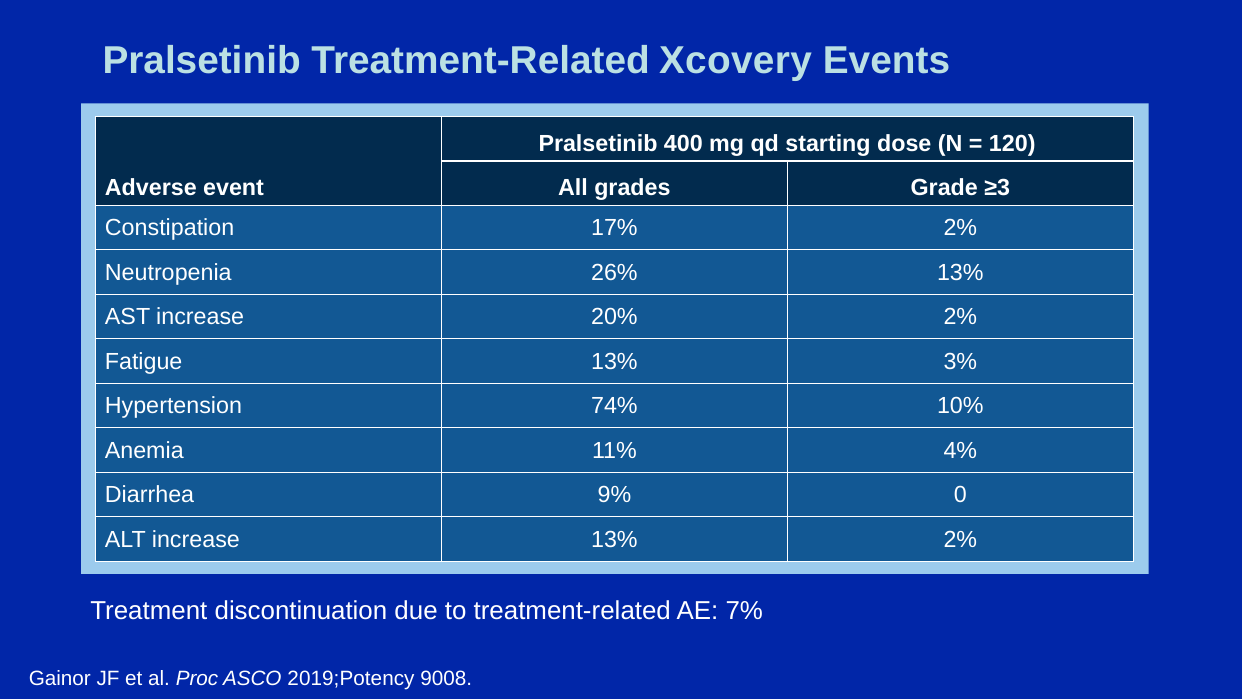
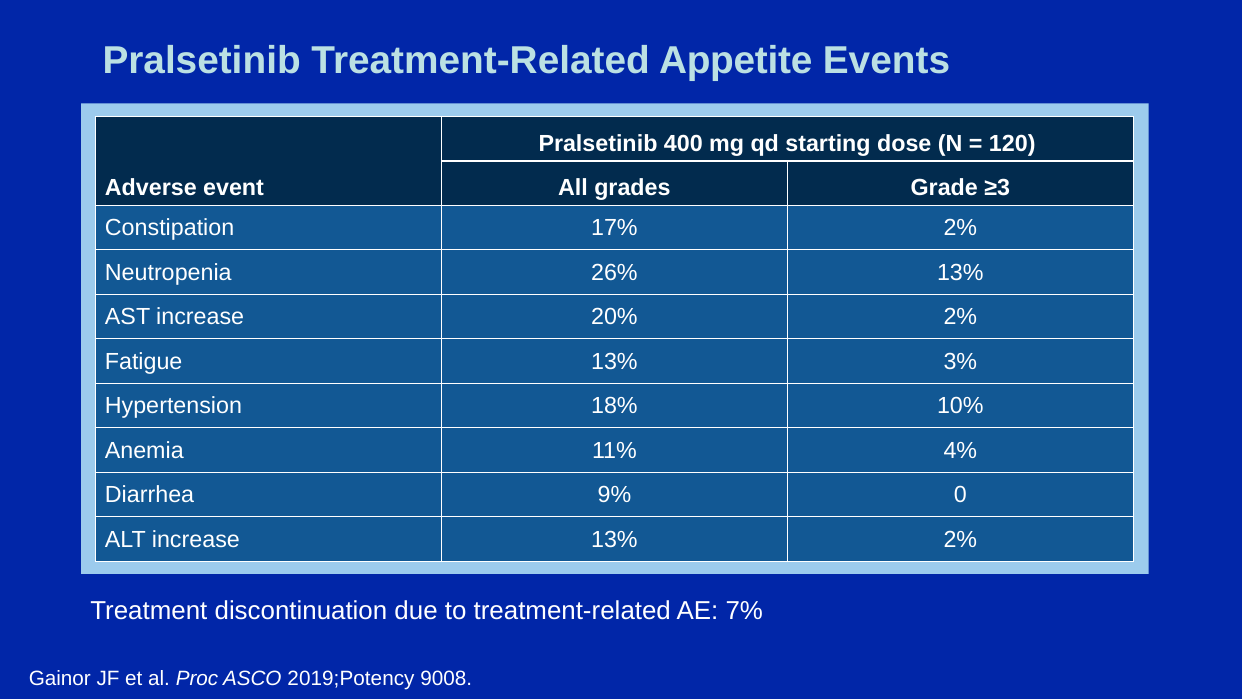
Xcovery: Xcovery -> Appetite (736, 61)
74%: 74% -> 18% (614, 406)
